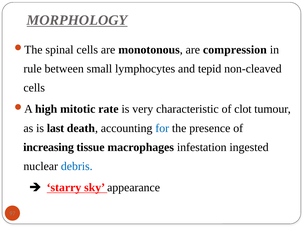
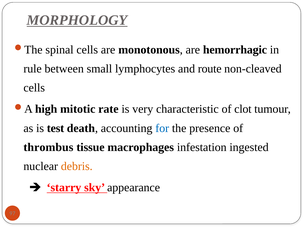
compression: compression -> hemorrhagic (235, 50)
tepid: tepid -> route (210, 69)
last: last -> test (55, 128)
increasing: increasing -> thrombus (48, 147)
debris colour: blue -> orange (77, 166)
